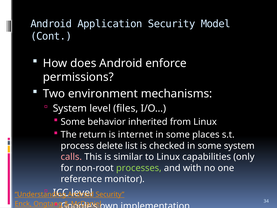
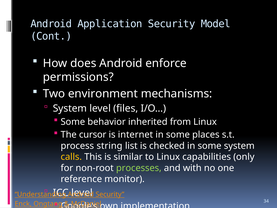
return: return -> cursor (93, 135)
delete: delete -> string (109, 146)
calls colour: pink -> yellow (71, 157)
